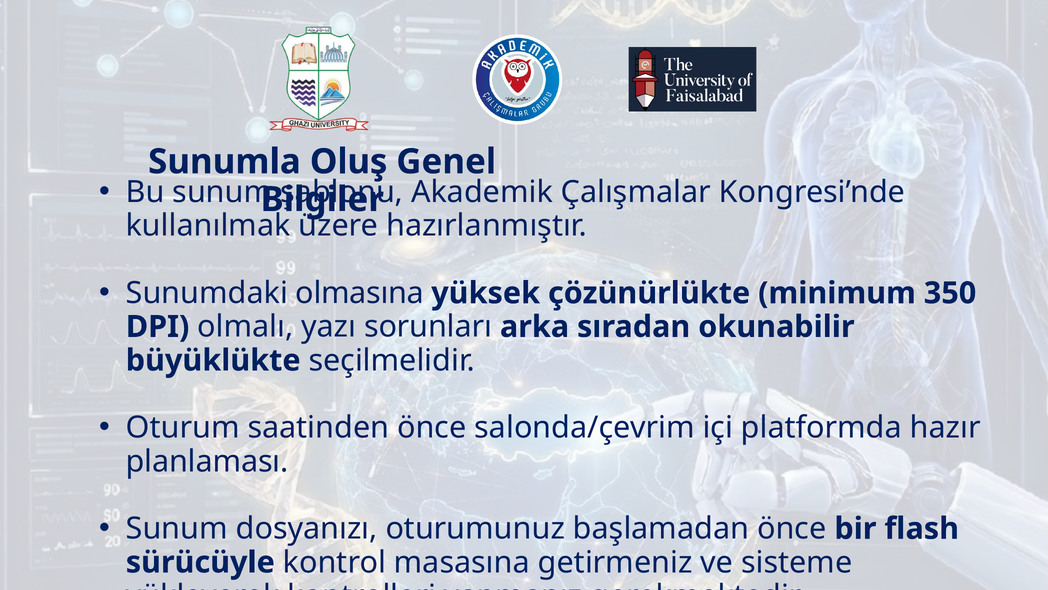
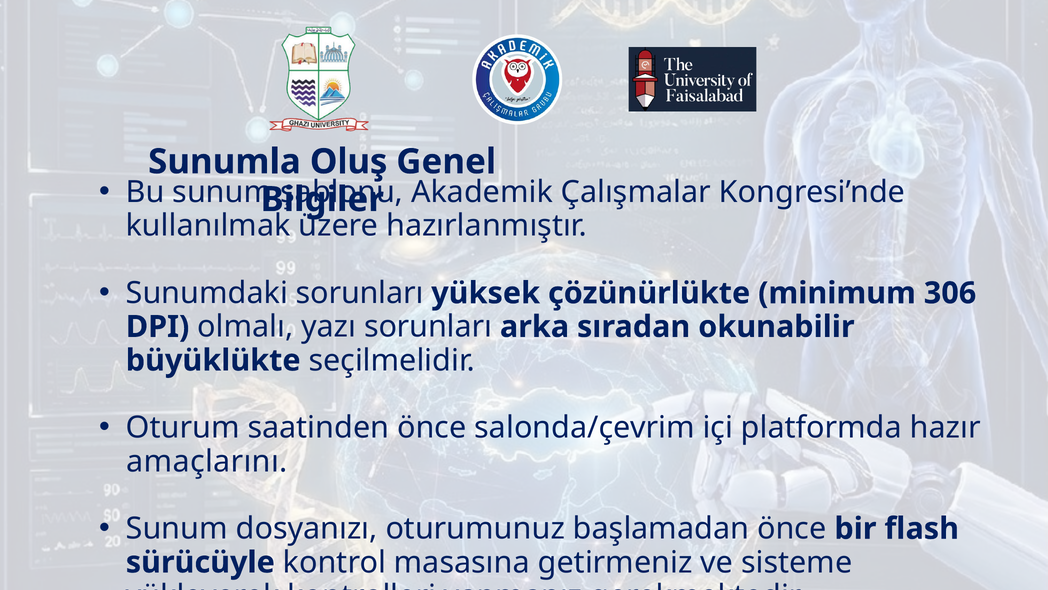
Sunumdaki olmasına: olmasına -> sorunları (360, 293)
350: 350 -> 306 (950, 293)
planlaması: planlaması -> amaçlarını (207, 461)
